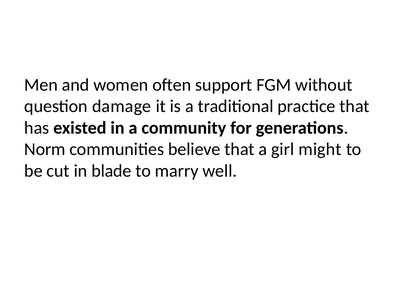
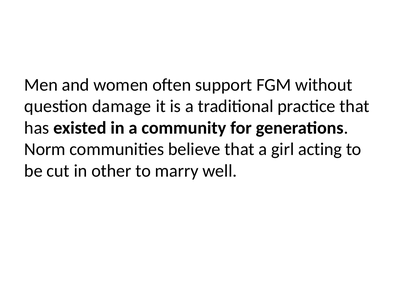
might: might -> acting (320, 149)
blade: blade -> other (111, 171)
